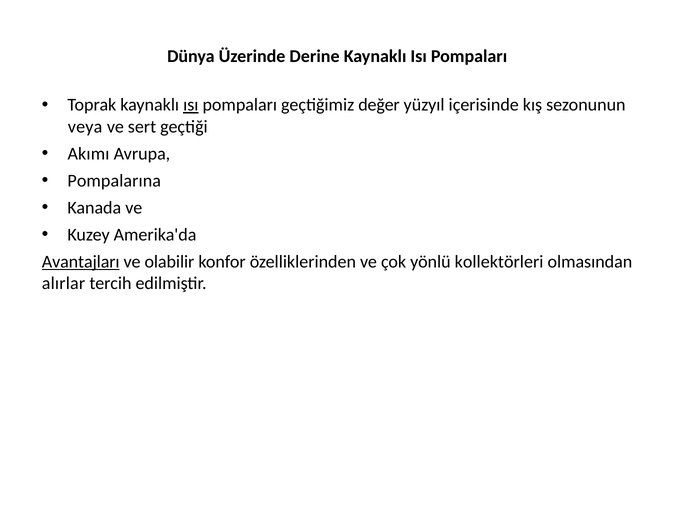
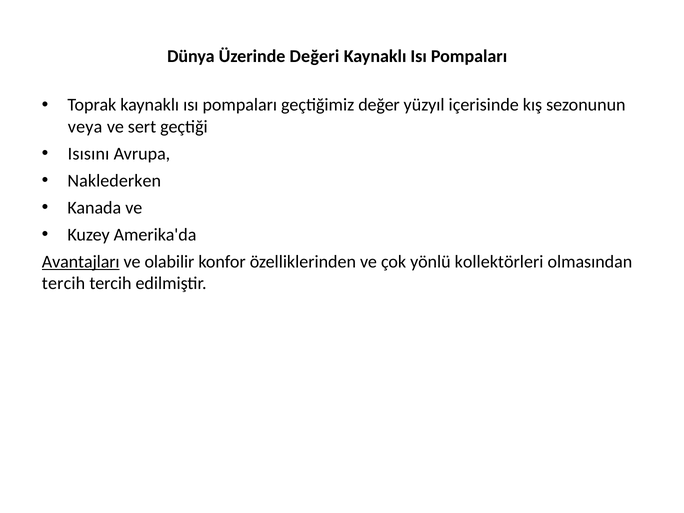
Derine: Derine -> Değeri (314, 57)
ısı underline: present -> none (191, 105)
Akımı: Akımı -> Isısını (89, 154)
Pompalarına: Pompalarına -> Naklederken (114, 181)
alırlar: alırlar -> tercih (64, 283)
